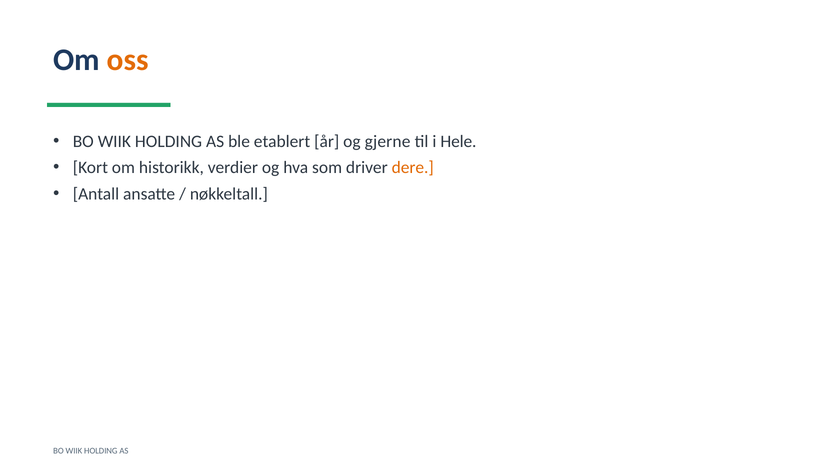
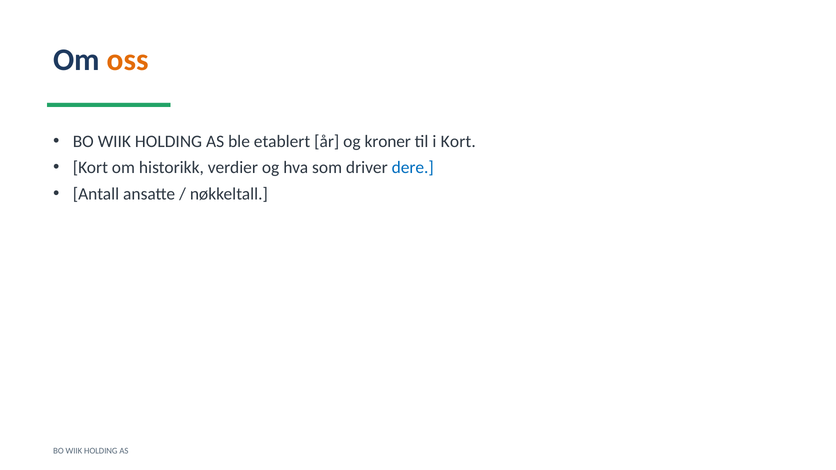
gjerne: gjerne -> kroner (388, 142)
i Hele: Hele -> Kort (458, 142)
dere colour: orange -> blue (413, 168)
